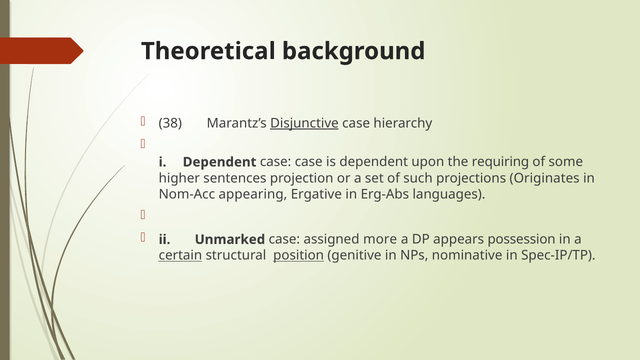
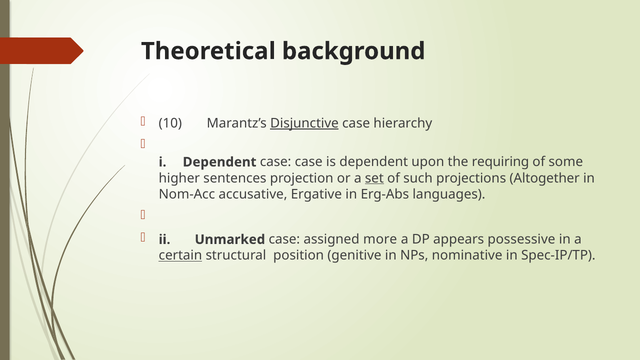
38: 38 -> 10 (170, 123)
set underline: none -> present (374, 178)
Originates: Originates -> Altogether (545, 178)
appearing: appearing -> accusative (253, 194)
possession: possession -> possessive (521, 240)
position underline: present -> none (299, 256)
